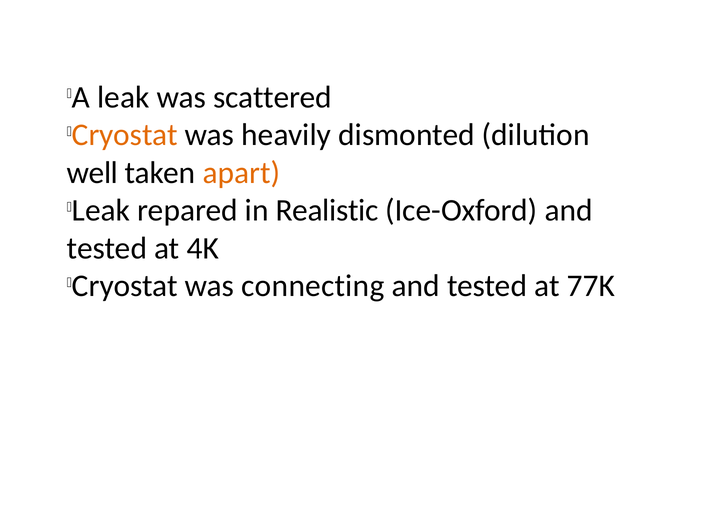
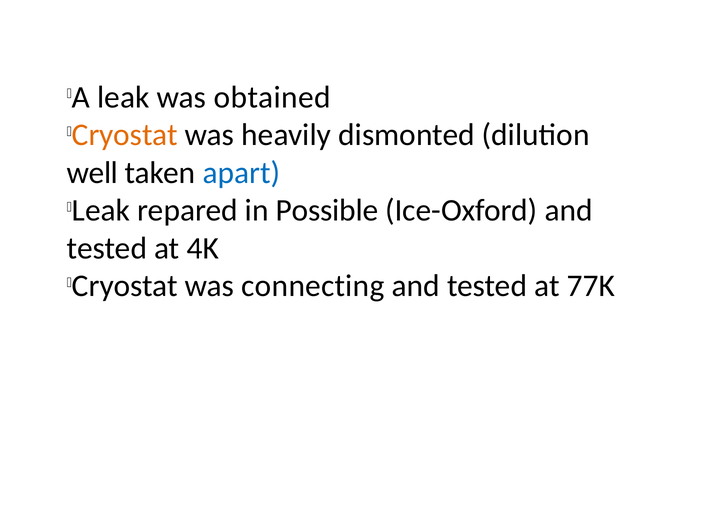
scattered: scattered -> obtained (272, 97)
apart colour: orange -> blue (241, 173)
Realistic: Realistic -> Possible (327, 211)
